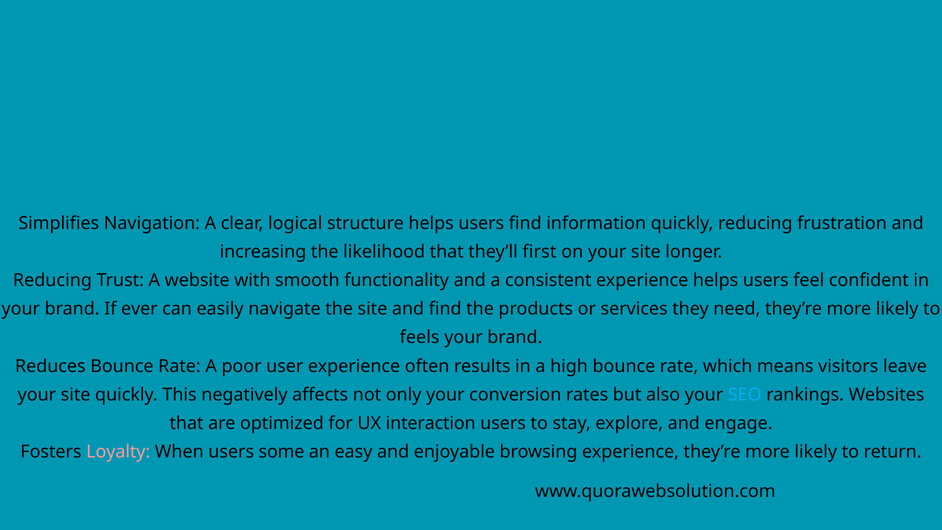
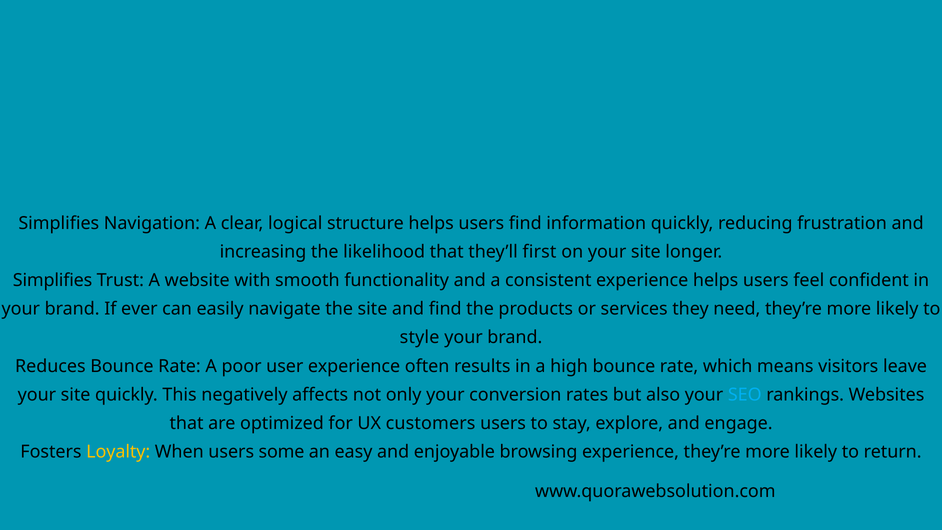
Reducing: Reducing -> Simplifies (53, 280)
feels: feels -> style (420, 337)
interaction: interaction -> customers (431, 423)
Loyalty colour: pink -> yellow (118, 452)
